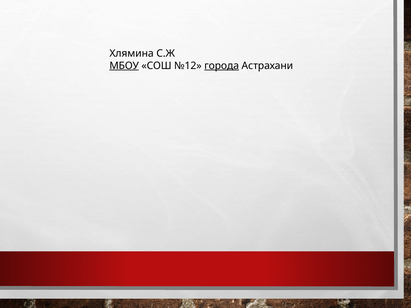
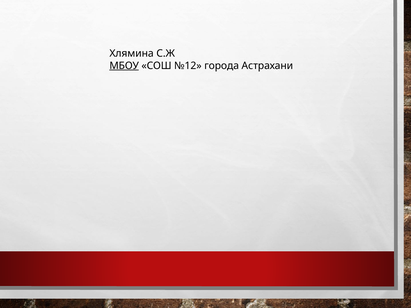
города underline: present -> none (222, 66)
